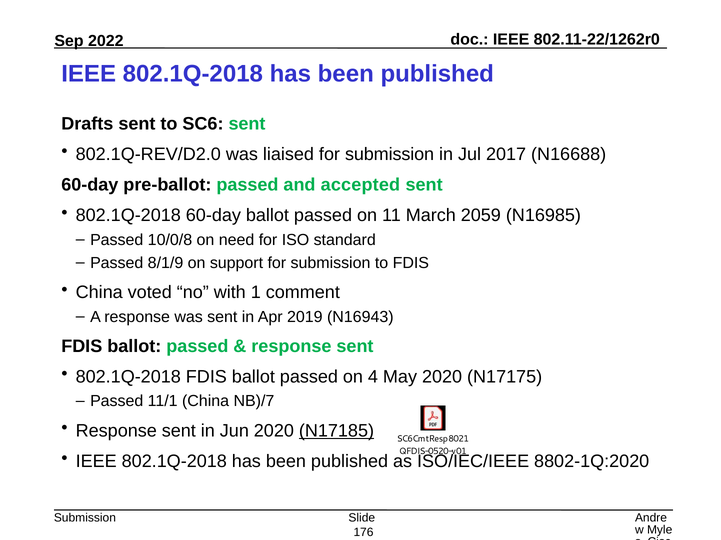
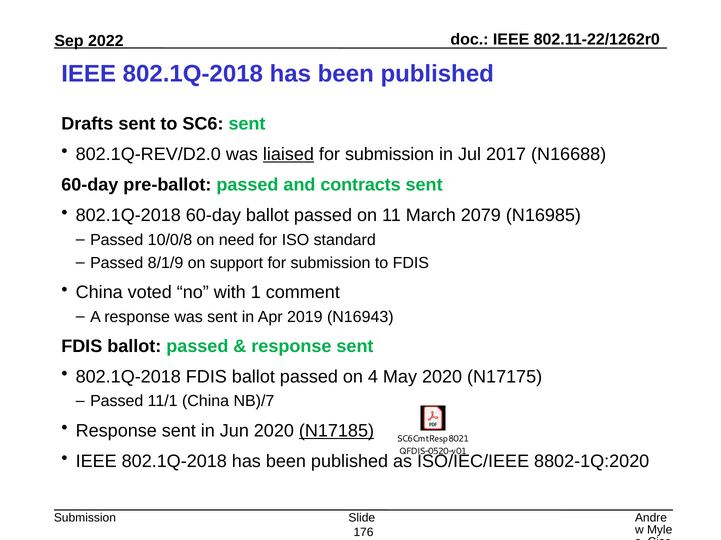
liaised underline: none -> present (288, 155)
accepted: accepted -> contracts (361, 185)
2059: 2059 -> 2079 (481, 216)
